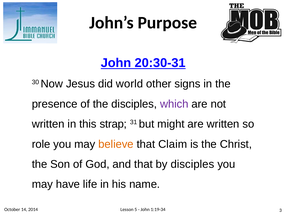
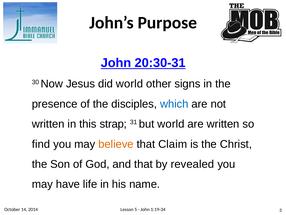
which colour: purple -> blue (174, 104)
but might: might -> world (171, 124)
role: role -> find (41, 144)
by disciples: disciples -> revealed (192, 164)
